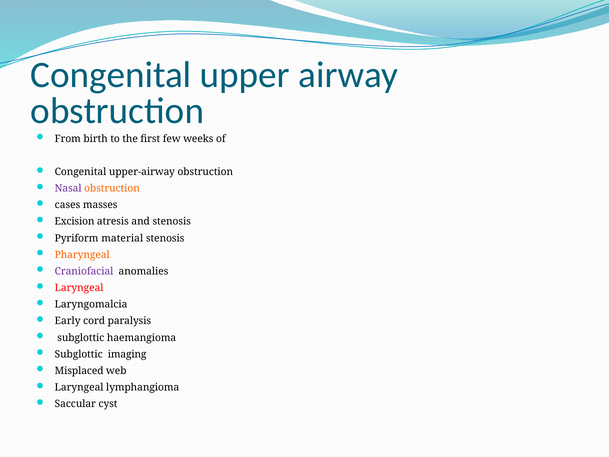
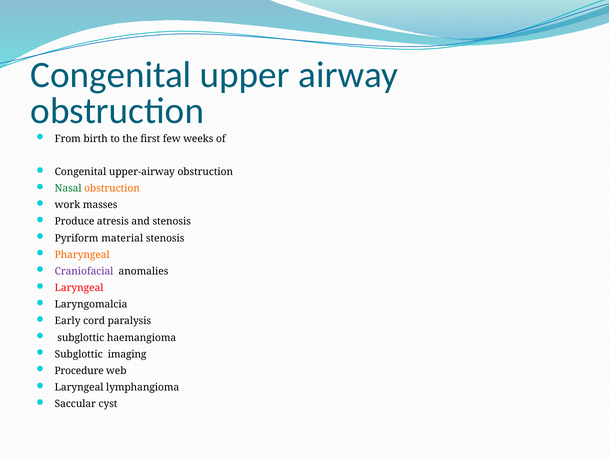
Nasal colour: purple -> green (68, 188)
cases: cases -> work (67, 205)
Excision: Excision -> Produce (75, 222)
Misplaced: Misplaced -> Procedure (79, 371)
